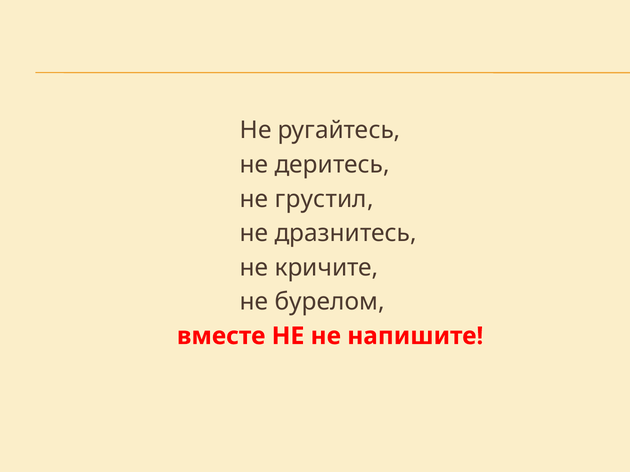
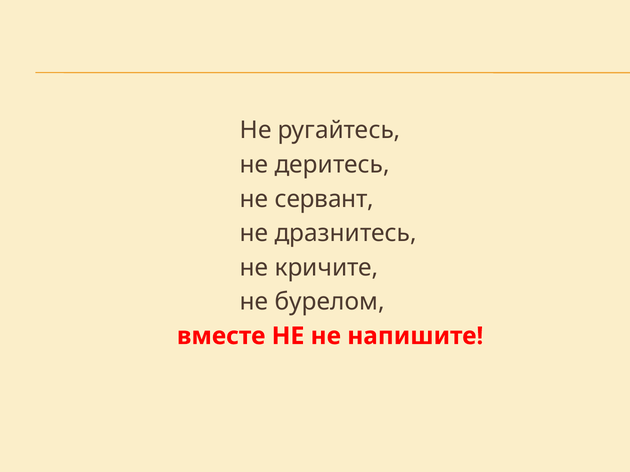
грустил: грустил -> сервант (324, 199)
